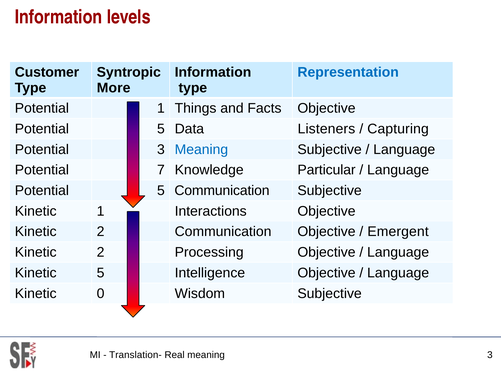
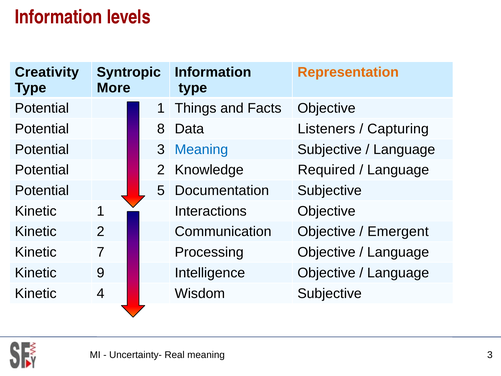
Customer: Customer -> Creativity (47, 72)
Representation colour: blue -> orange (348, 72)
5: 5 -> 8 (161, 129)
Potential 7: 7 -> 2 (161, 170)
Particular: Particular -> Required (326, 170)
5 Communication: Communication -> Documentation (222, 190)
2: 2 -> 7 (101, 252)
Kinetic 5: 5 -> 9 (101, 273)
0: 0 -> 4 (101, 293)
Translation-: Translation- -> Uncertainty- (136, 355)
